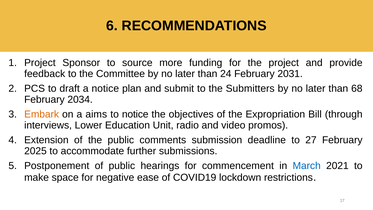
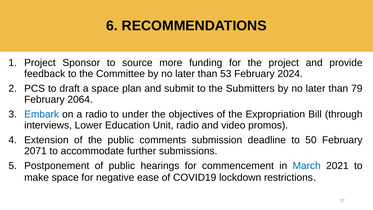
24: 24 -> 53 (226, 74)
2031: 2031 -> 2024 (290, 74)
a notice: notice -> space (105, 88)
68: 68 -> 79 (357, 88)
2034: 2034 -> 2064 (80, 99)
Embark colour: orange -> blue (42, 114)
a aims: aims -> radio (96, 114)
to notice: notice -> under (135, 114)
27: 27 -> 50 (311, 140)
2025: 2025 -> 2071 (35, 151)
